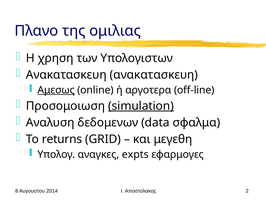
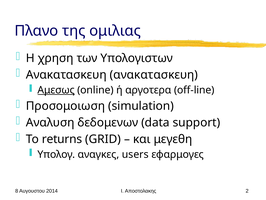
simulation underline: present -> none (141, 106)
σφαλμα: σφαλμα -> support (196, 122)
expts: expts -> users (135, 154)
